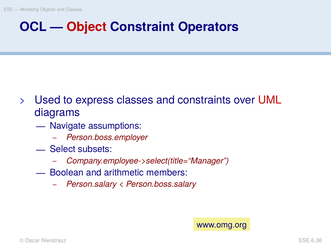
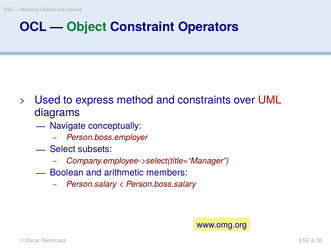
Object colour: red -> green (87, 27)
express classes: classes -> method (135, 100)
assumptions: assumptions -> conceptually (115, 126)
